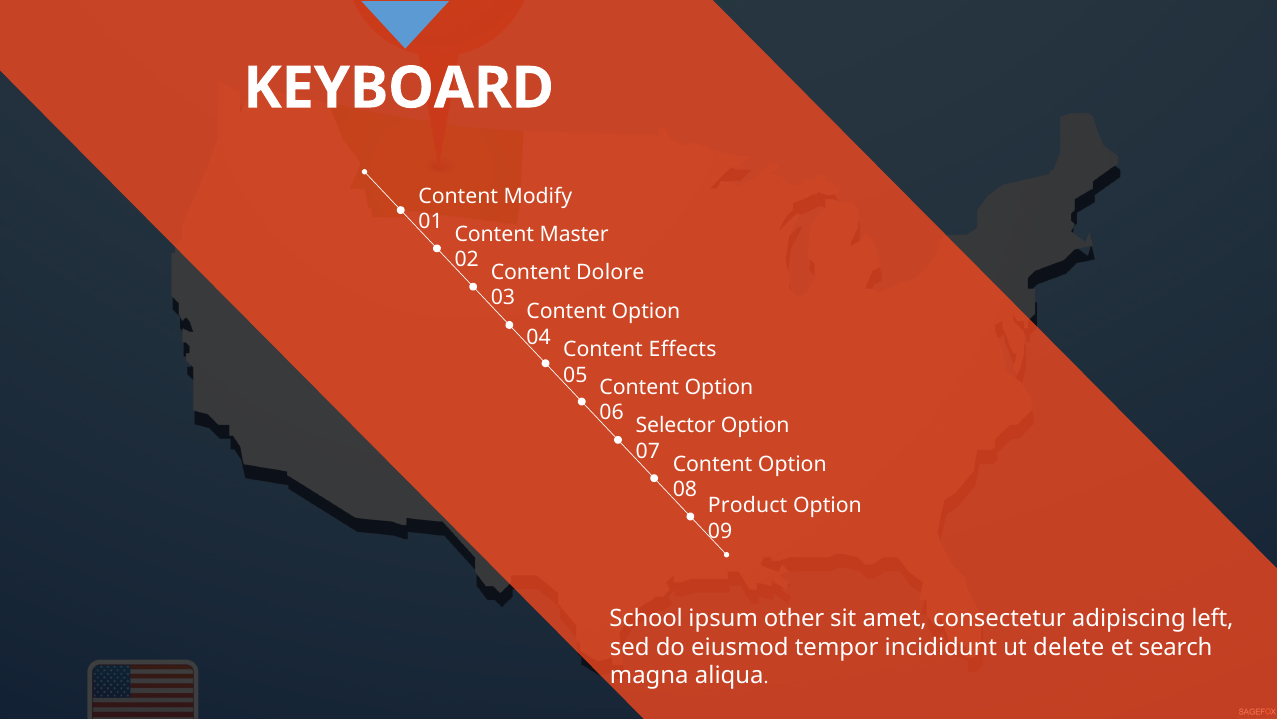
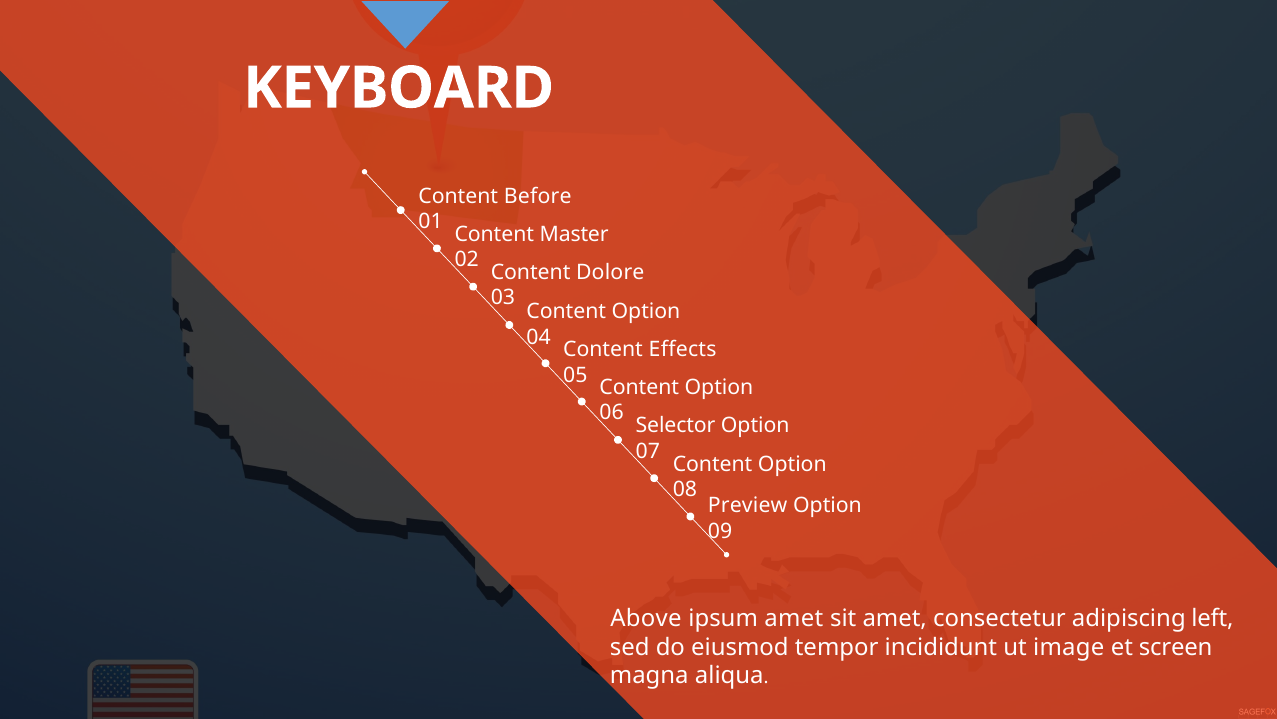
Modify: Modify -> Before (538, 196)
Product: Product -> Preview (748, 505)
School: School -> Above (646, 618)
ipsum other: other -> amet (794, 618)
delete: delete -> image (1069, 646)
search: search -> screen (1176, 646)
